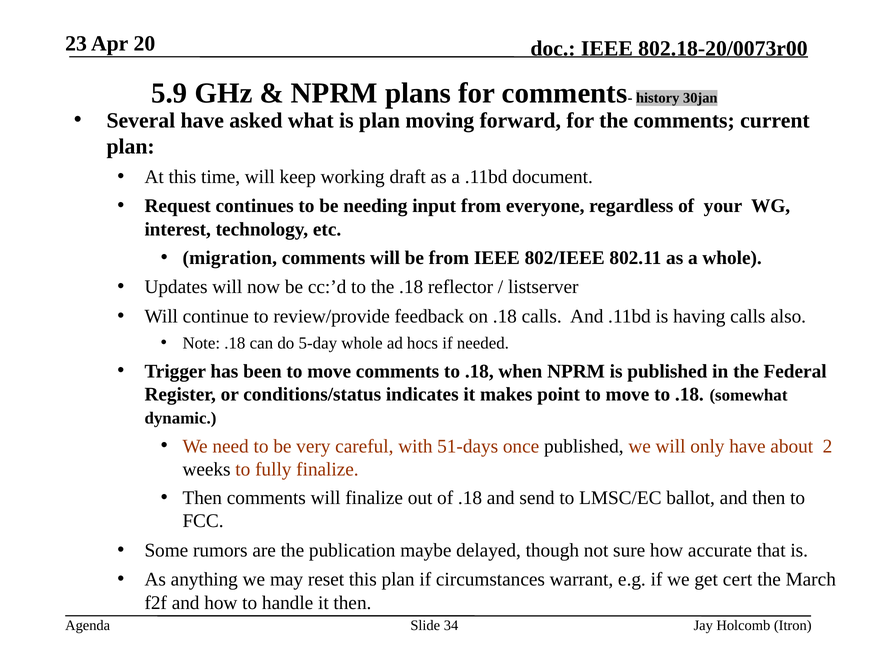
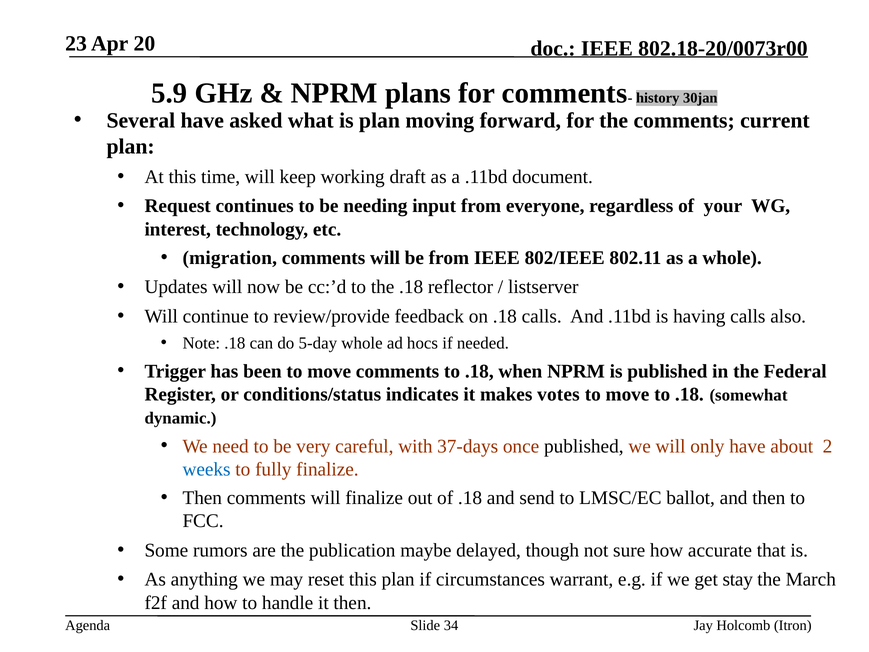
point: point -> votes (558, 394)
51-days: 51-days -> 37-days (468, 446)
weeks colour: black -> blue (207, 469)
cert: cert -> stay (738, 579)
